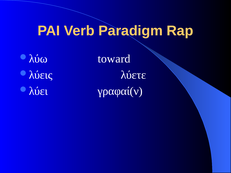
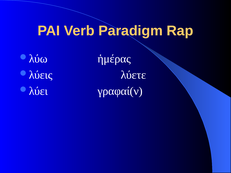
toward: toward -> ἡμέρας (114, 59)
